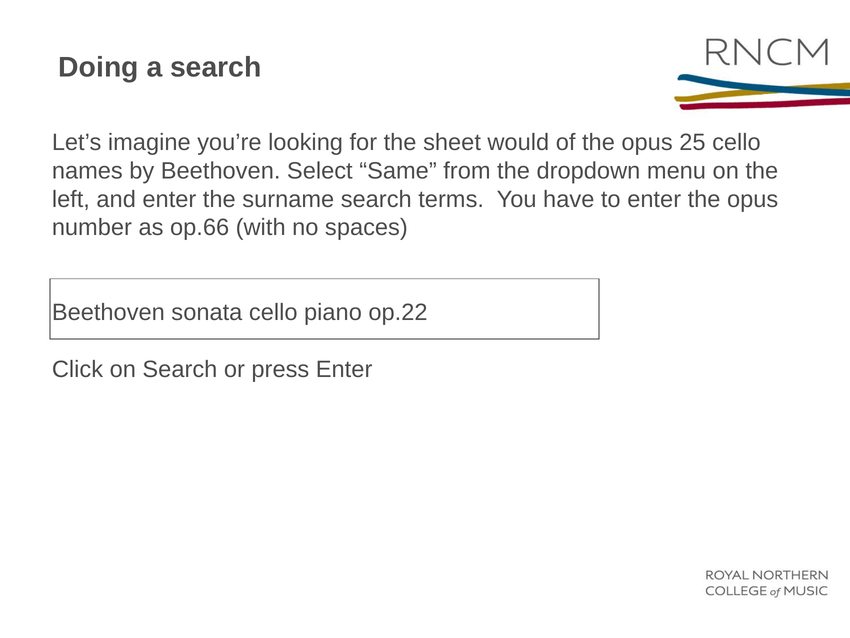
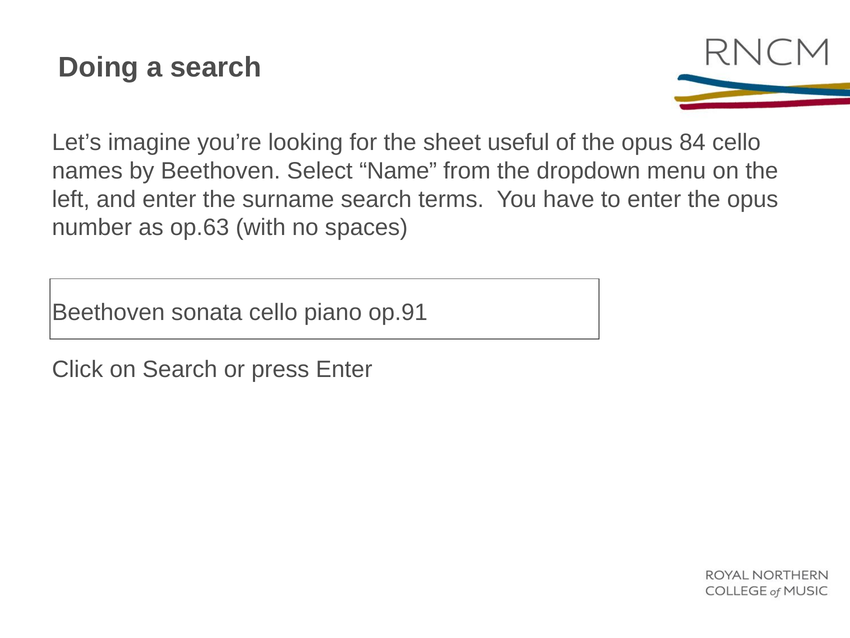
would: would -> useful (518, 142)
25: 25 -> 84 (692, 142)
Same: Same -> Name (398, 171)
op.66: op.66 -> op.63 (200, 227)
op.22: op.22 -> op.91 (398, 312)
